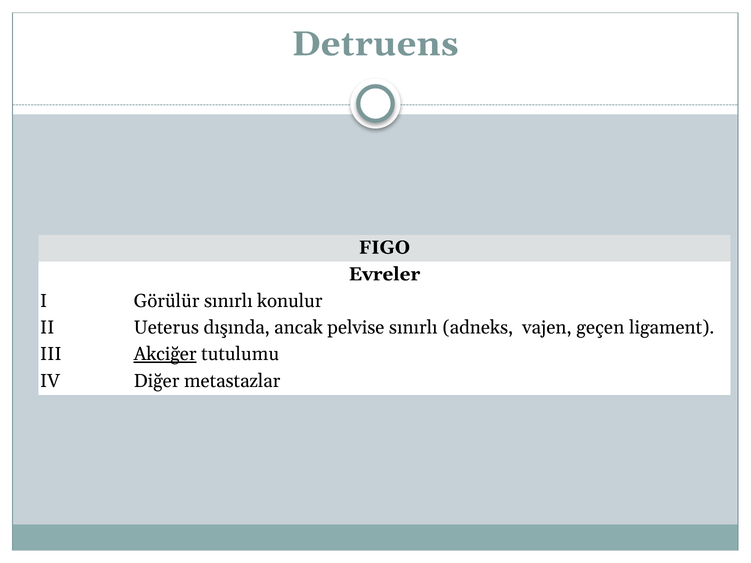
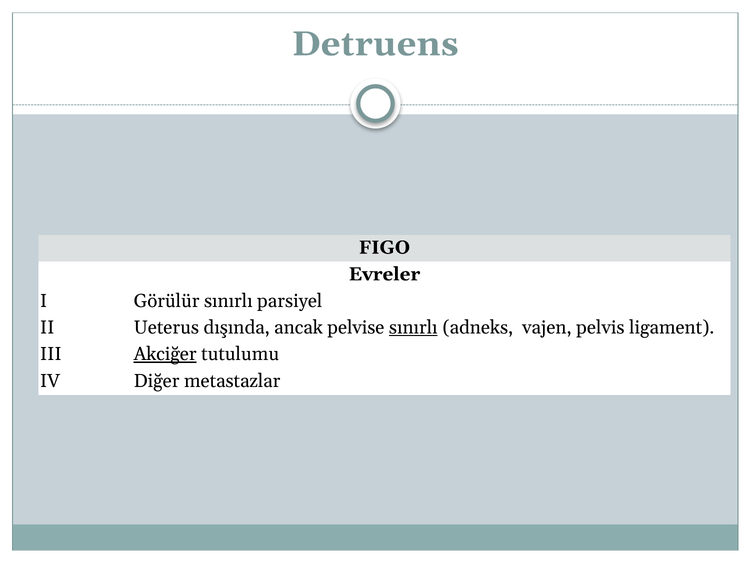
konulur: konulur -> parsiyel (290, 301)
sınırlı underline: none -> present (413, 328)
geçen: geçen -> pelvis (600, 328)
